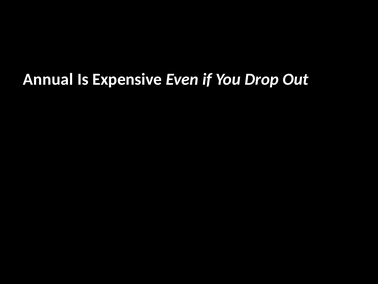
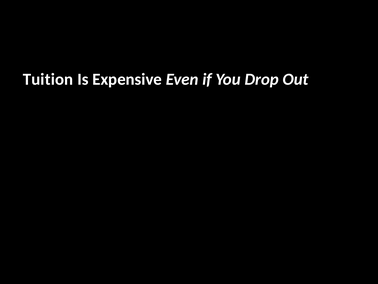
Annual: Annual -> Tuition (48, 79)
